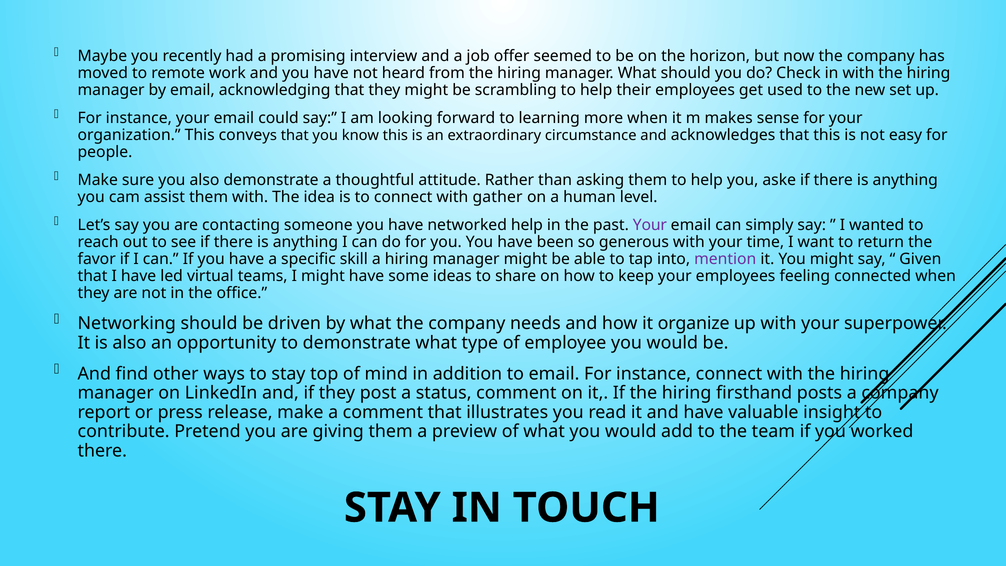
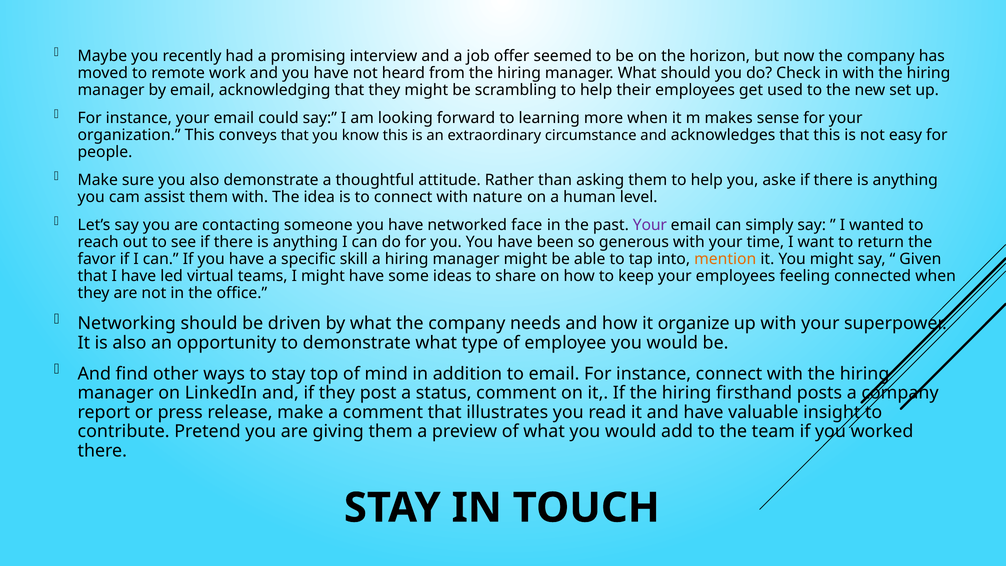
gather: gather -> nature (498, 197)
networked help: help -> face (527, 225)
mention colour: purple -> orange (725, 259)
